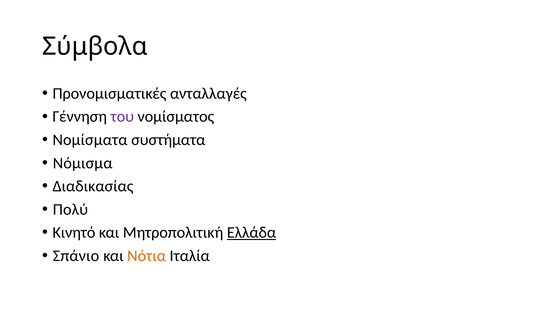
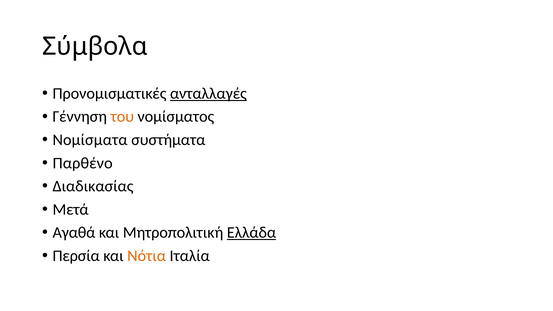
ανταλλαγές underline: none -> present (208, 93)
του colour: purple -> orange (122, 117)
Νόμισμα: Νόμισμα -> Παρθένο (83, 163)
Πολύ: Πολύ -> Μετά (71, 209)
Κινητό: Κινητό -> Αγαθά (74, 233)
Σπάνιο: Σπάνιο -> Περσία (76, 256)
